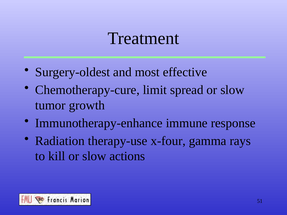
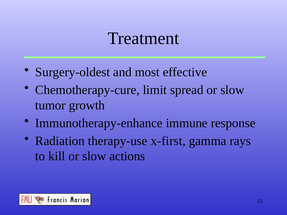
x-four: x-four -> x-first (168, 141)
